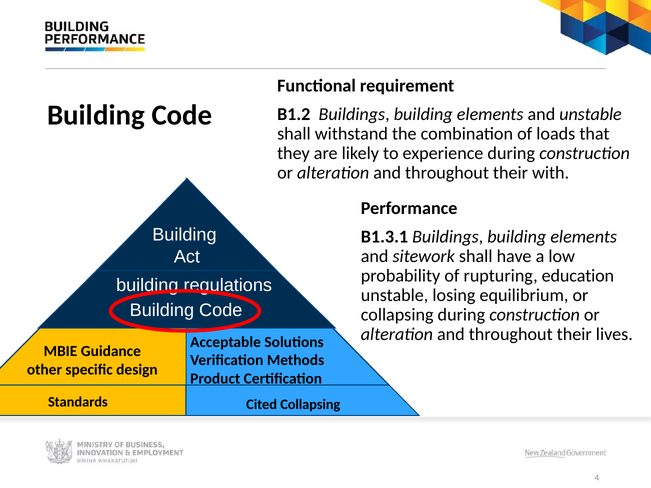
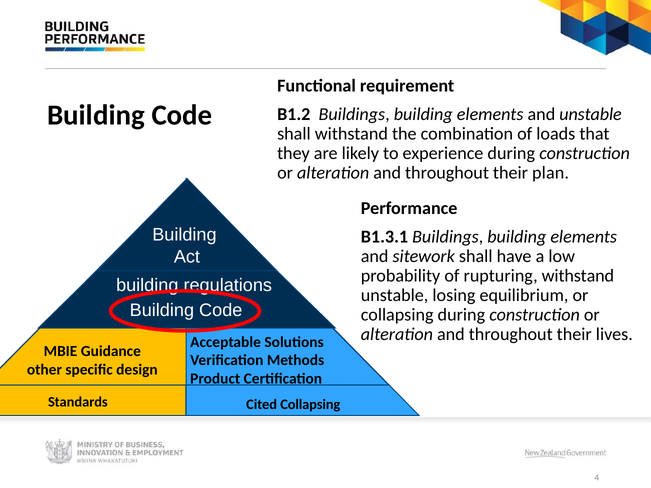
with: with -> plan (551, 173)
rupturing education: education -> withstand (578, 276)
